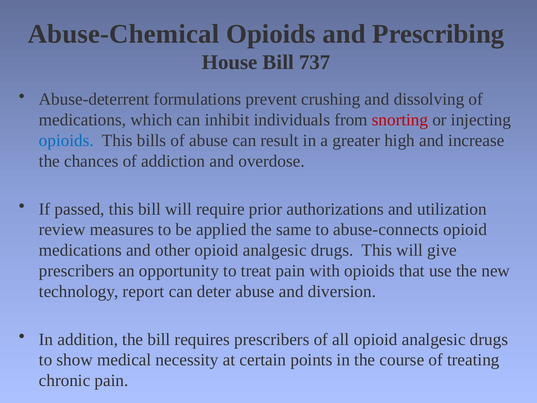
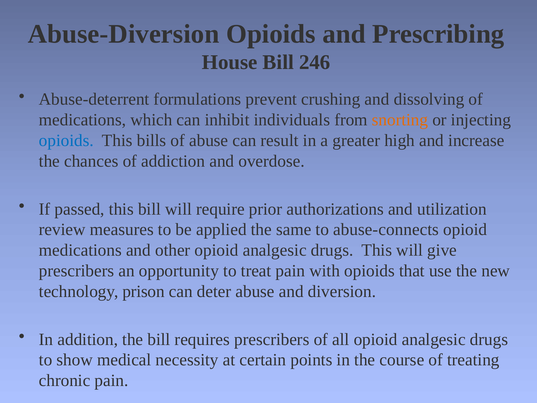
Abuse-Chemical: Abuse-Chemical -> Abuse-Diversion (124, 34)
737: 737 -> 246 (315, 62)
snorting colour: red -> orange (400, 120)
report: report -> prison (144, 291)
